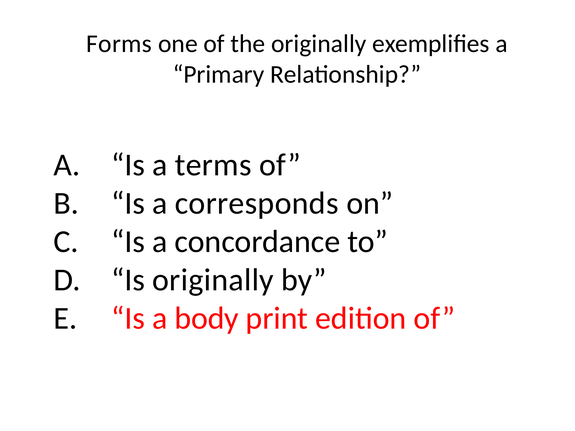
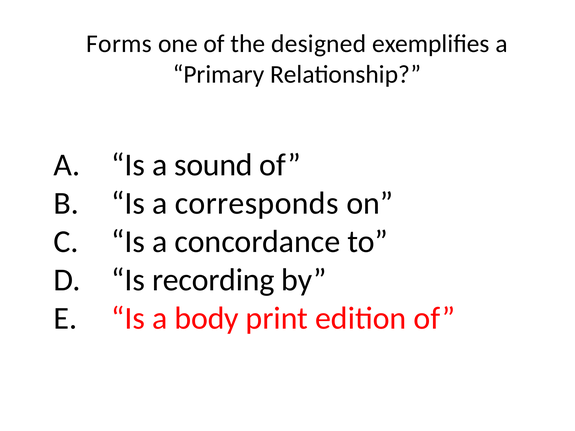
the originally: originally -> designed (319, 44)
terms: terms -> sound (213, 165)
Is originally: originally -> recording (213, 280)
